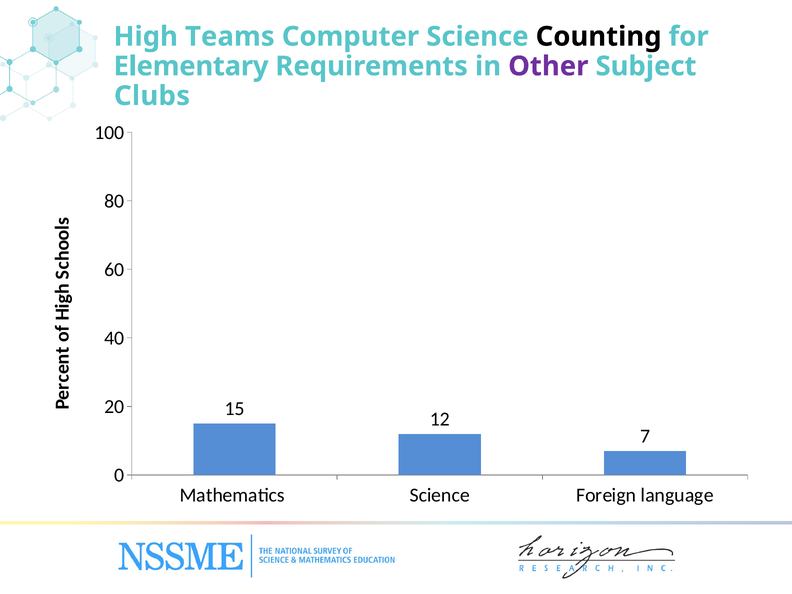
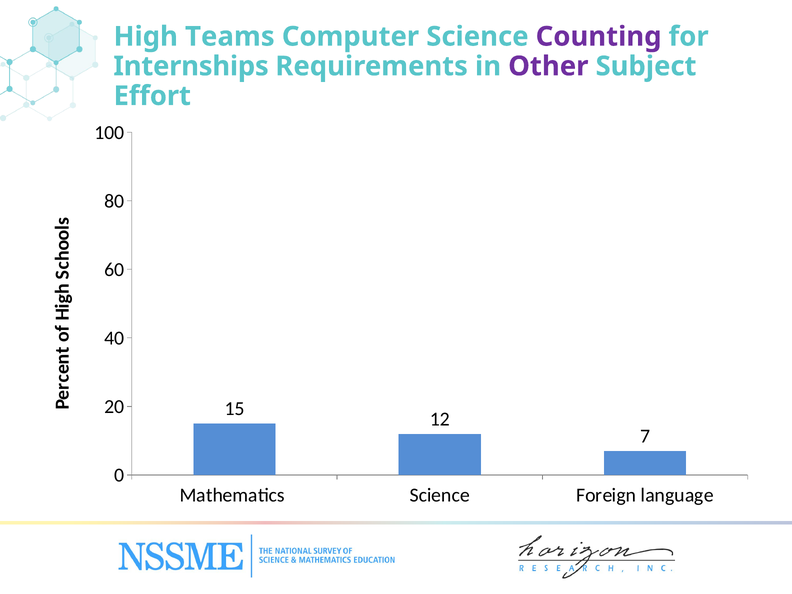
Counting colour: black -> purple (599, 37)
Elementary: Elementary -> Internships (191, 66)
Clubs: Clubs -> Effort (152, 96)
